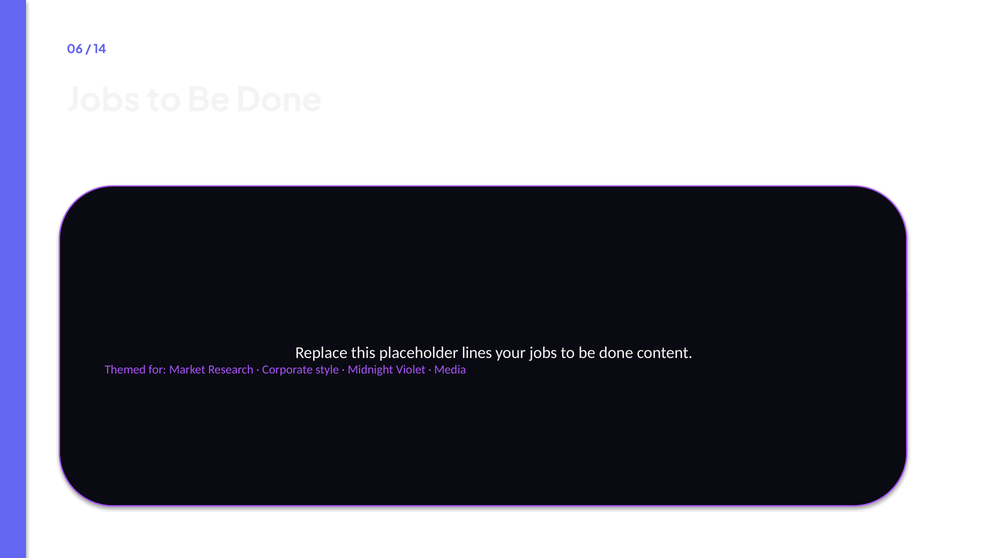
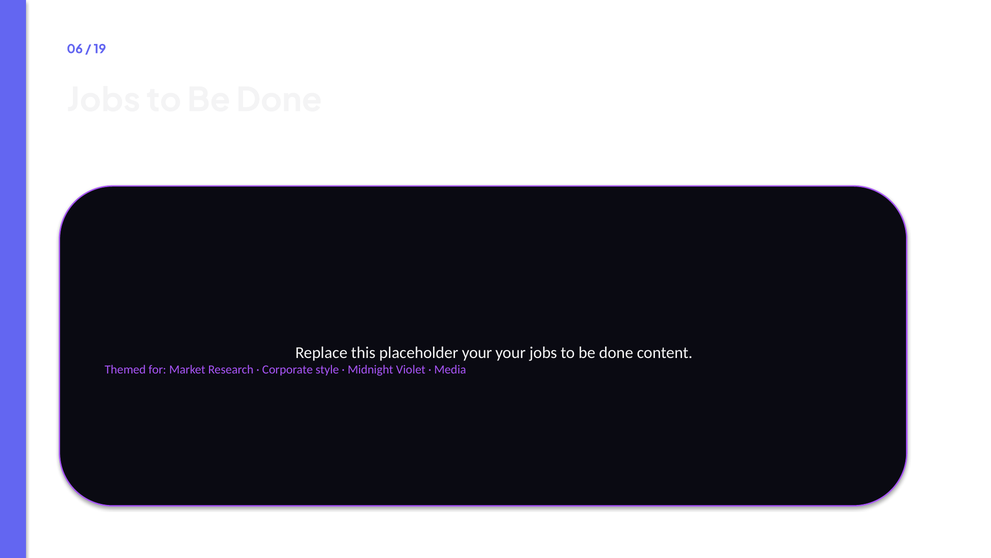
14: 14 -> 19 (100, 49)
placeholder lines: lines -> your (477, 352)
